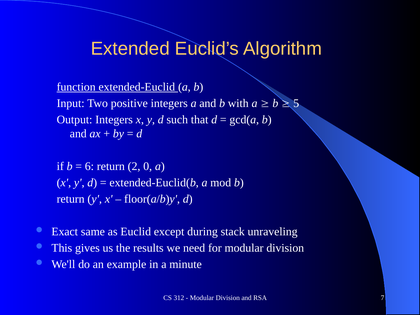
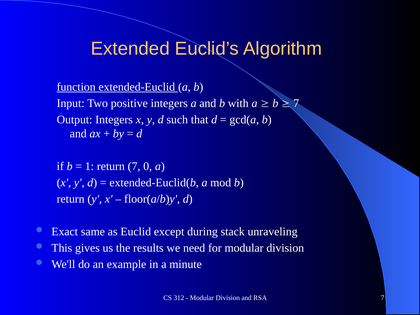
5: 5 -> 7 (296, 103)
6: 6 -> 1 (89, 166)
return 2: 2 -> 7 (134, 166)
